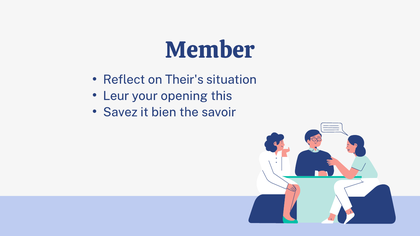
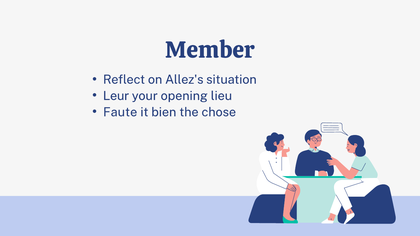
Their's: Their's -> Allez's (184, 80)
this: this -> lieu (221, 96)
Savez: Savez -> Faute (120, 112)
savoir: savoir -> chose (219, 112)
